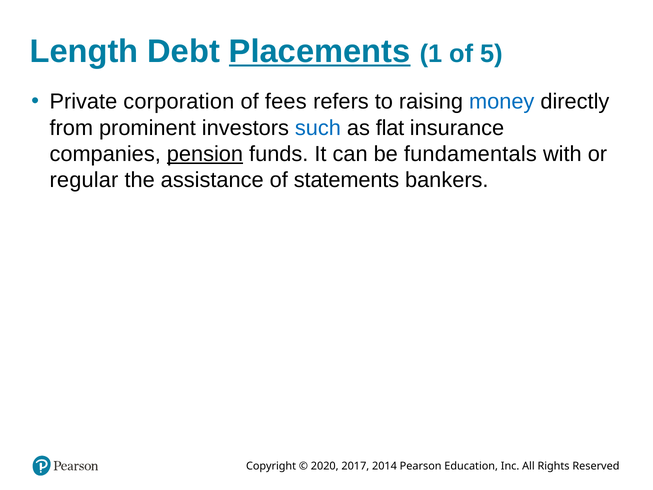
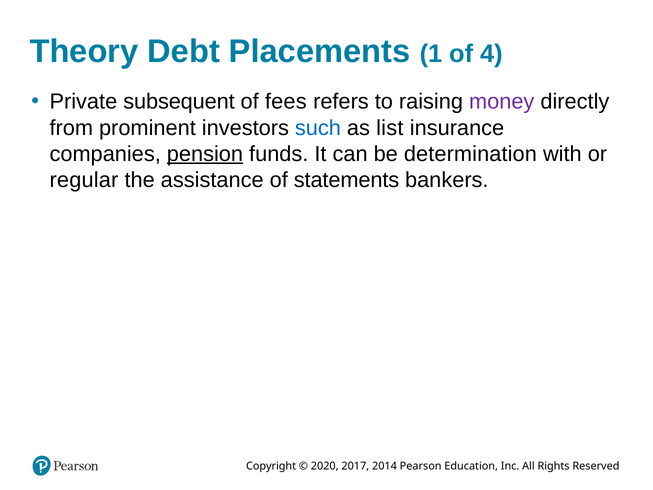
Length: Length -> Theory (84, 52)
Placements underline: present -> none (320, 52)
5: 5 -> 4 (491, 54)
corporation: corporation -> subsequent (179, 102)
money colour: blue -> purple (502, 102)
flat: flat -> list (390, 128)
fundamentals: fundamentals -> determination (470, 154)
